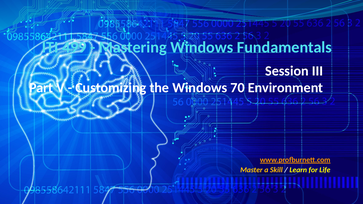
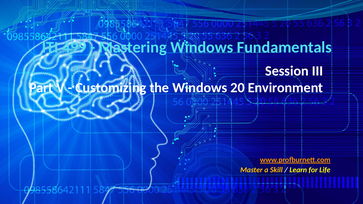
70: 70 -> 20 (238, 88)
